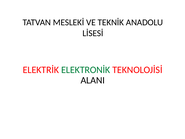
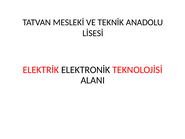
ELEKTRONİK colour: green -> black (86, 70)
